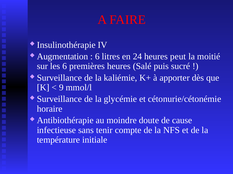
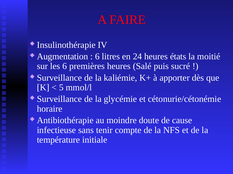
peut: peut -> états (178, 57)
9: 9 -> 5 (61, 88)
